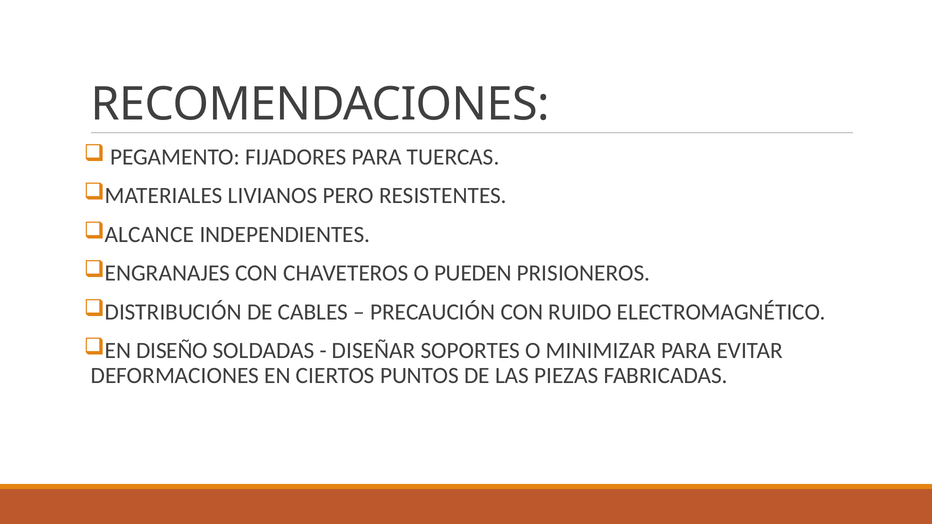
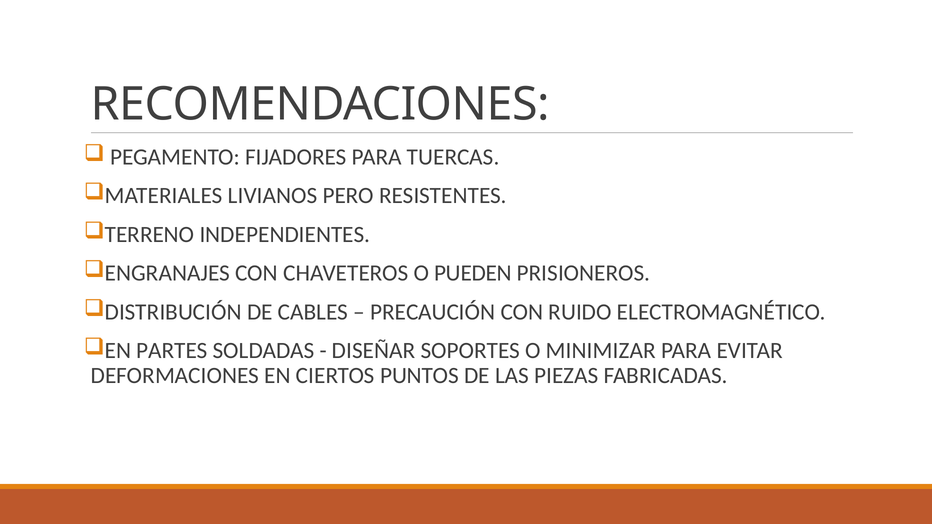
ALCANCE: ALCANCE -> TERRENO (150, 235)
DISEÑO: DISEÑO -> PARTES (172, 351)
